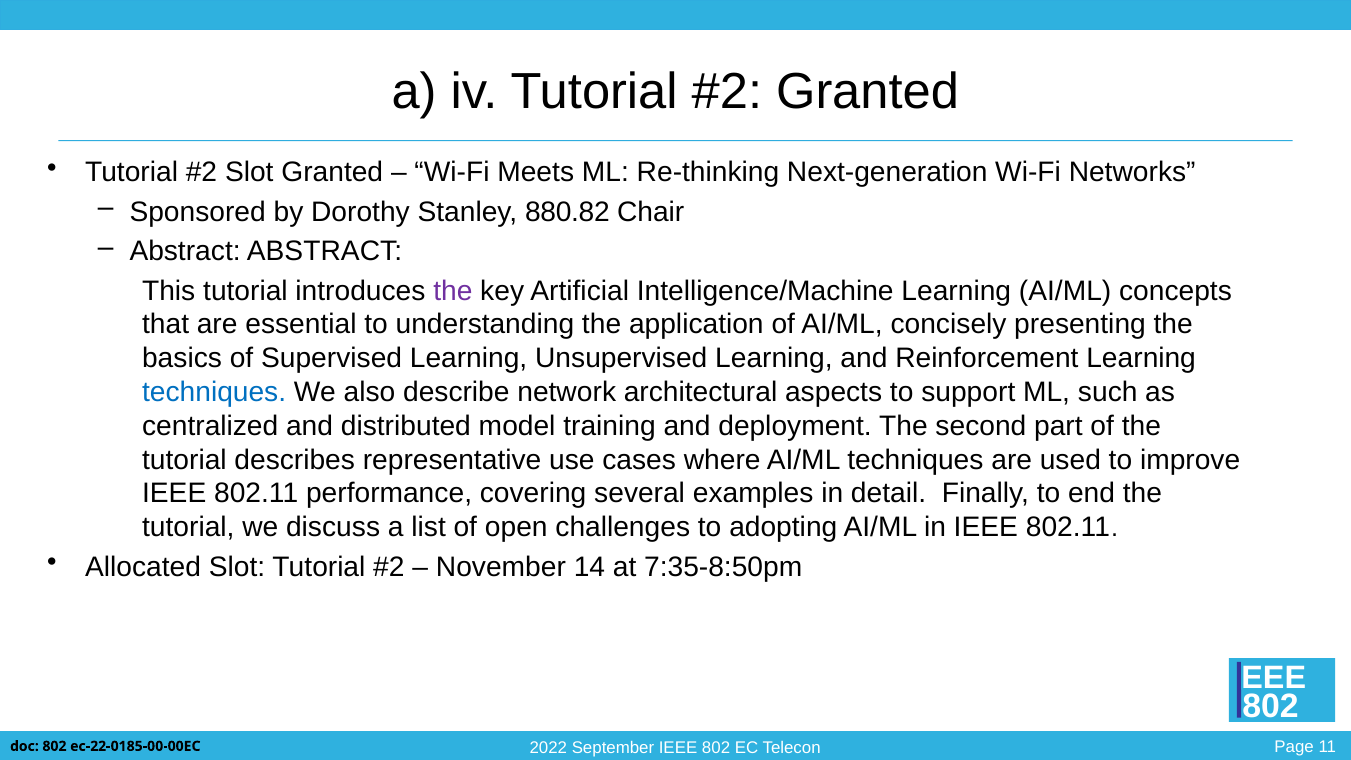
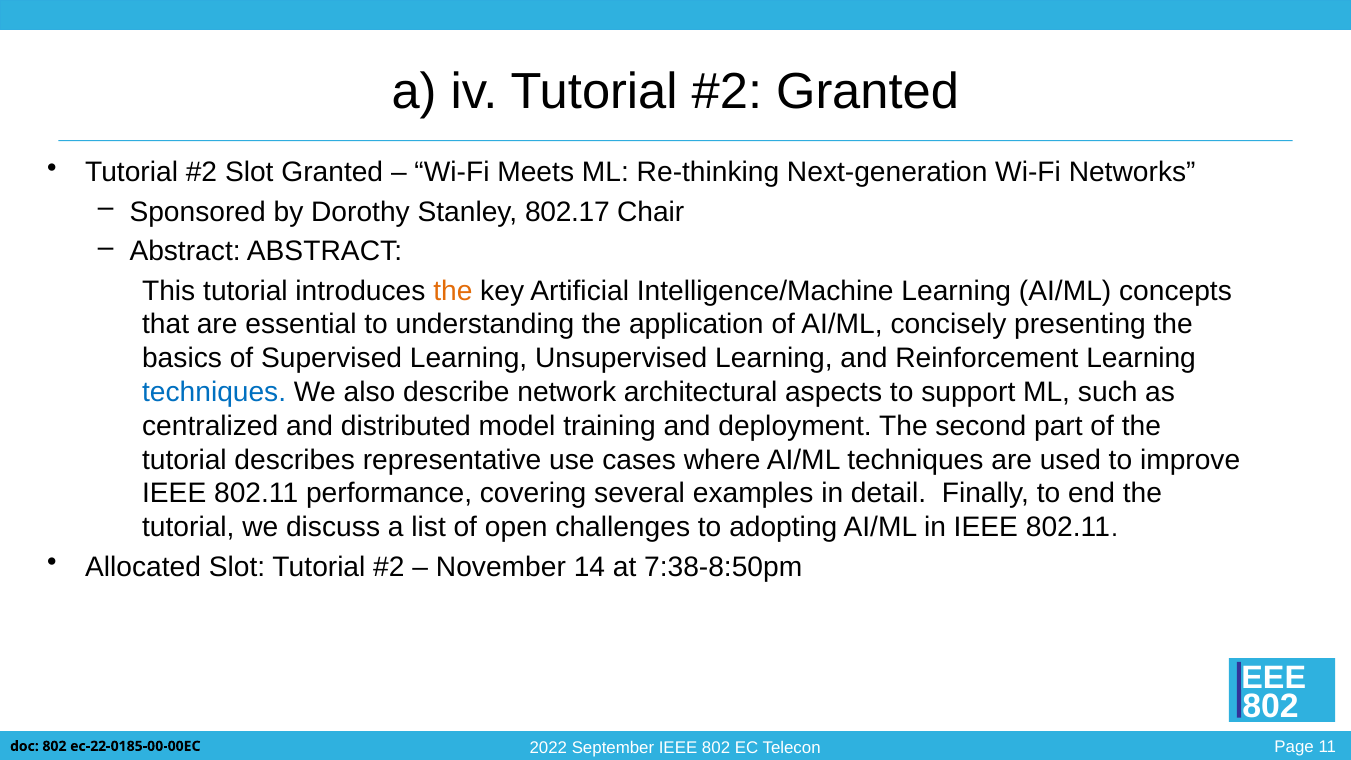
880.82: 880.82 -> 802.17 (567, 212)
the colour: purple -> orange (453, 291)
7:35-8:50pm: 7:35-8:50pm -> 7:38-8:50pm (723, 567)
